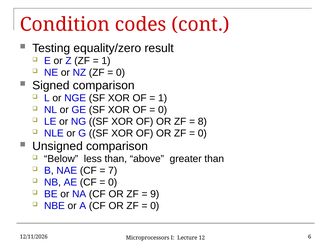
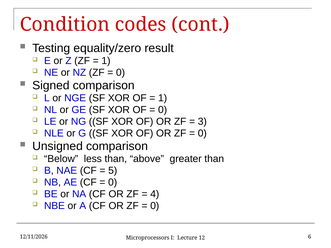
8: 8 -> 3 (202, 122)
7: 7 -> 5 (113, 171)
9: 9 -> 4 (155, 194)
